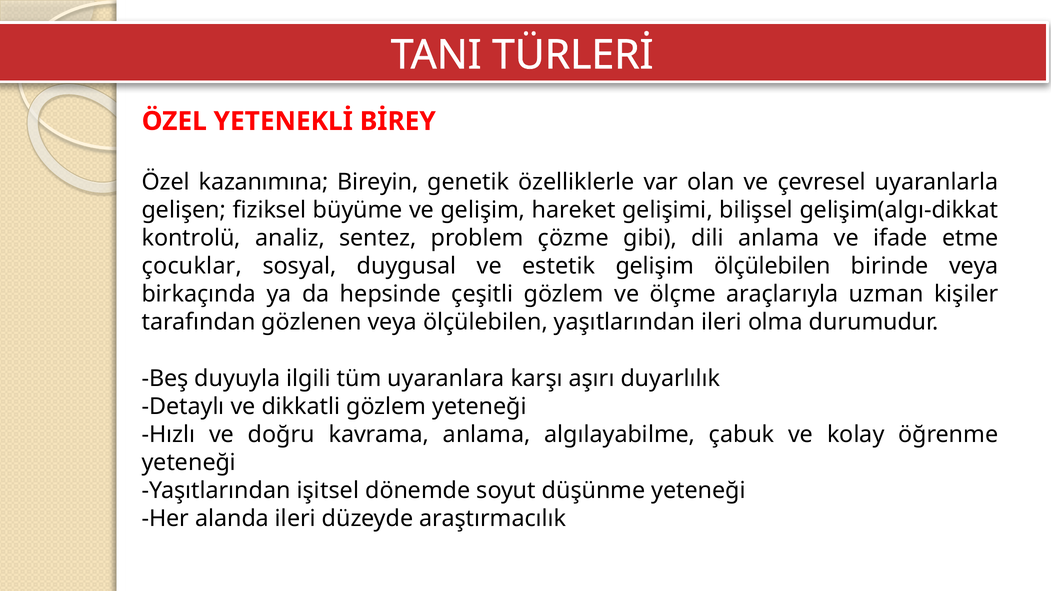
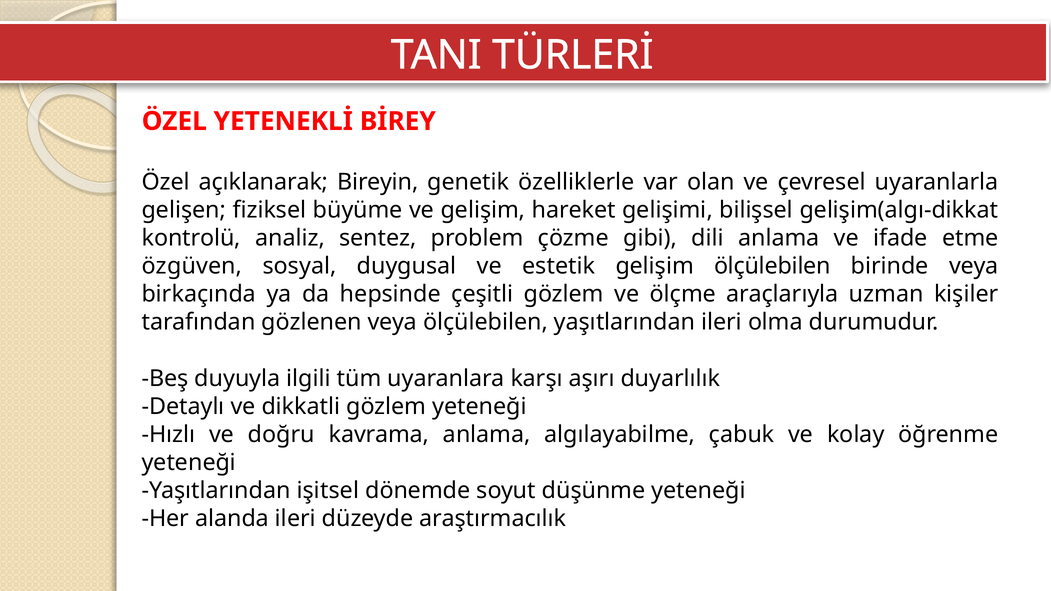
kazanımına: kazanımına -> açıklanarak (264, 182)
çocuklar: çocuklar -> özgüven (192, 266)
